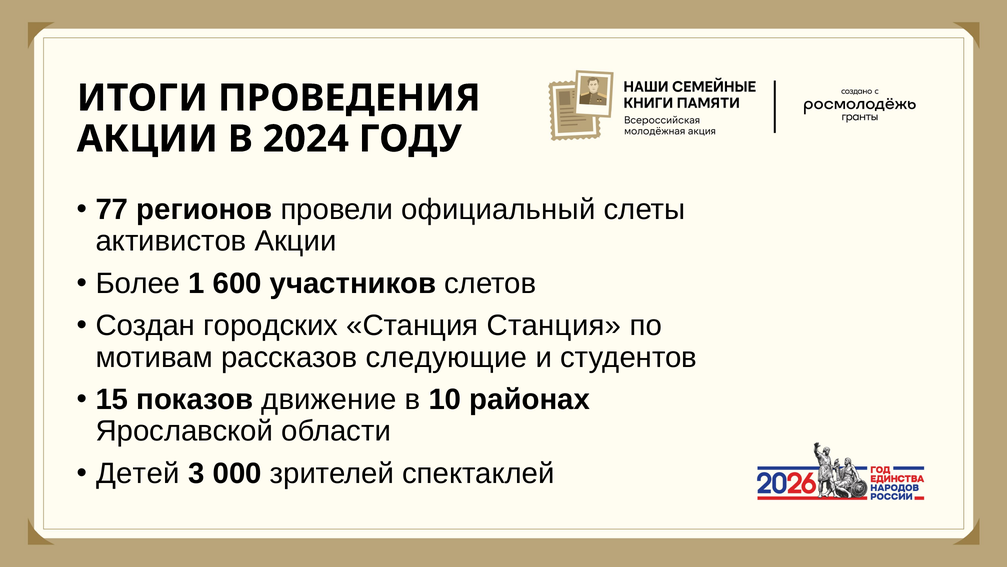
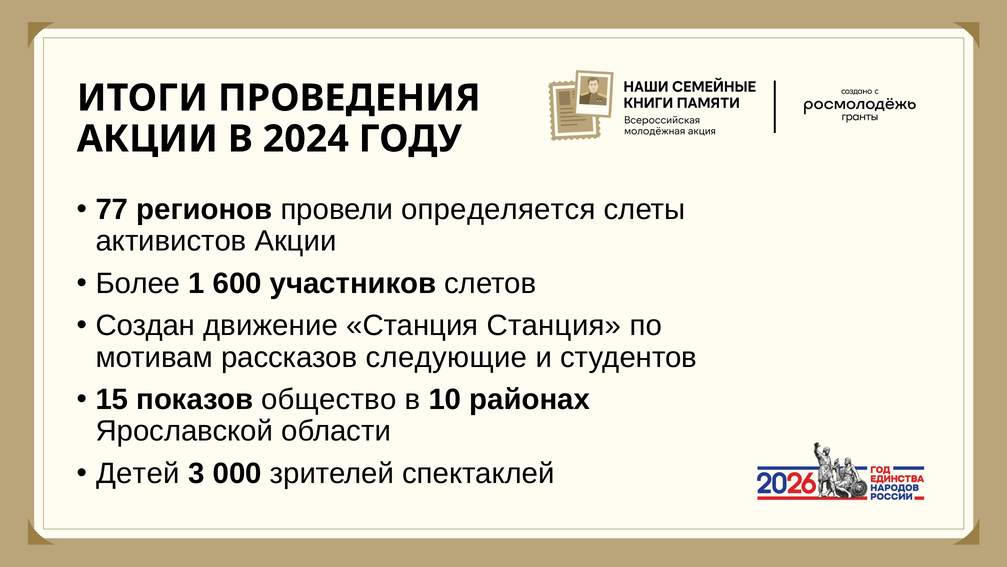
официальный: официальный -> определяется (498, 209)
городских: городских -> движение (271, 325)
движение: движение -> общество (329, 399)
